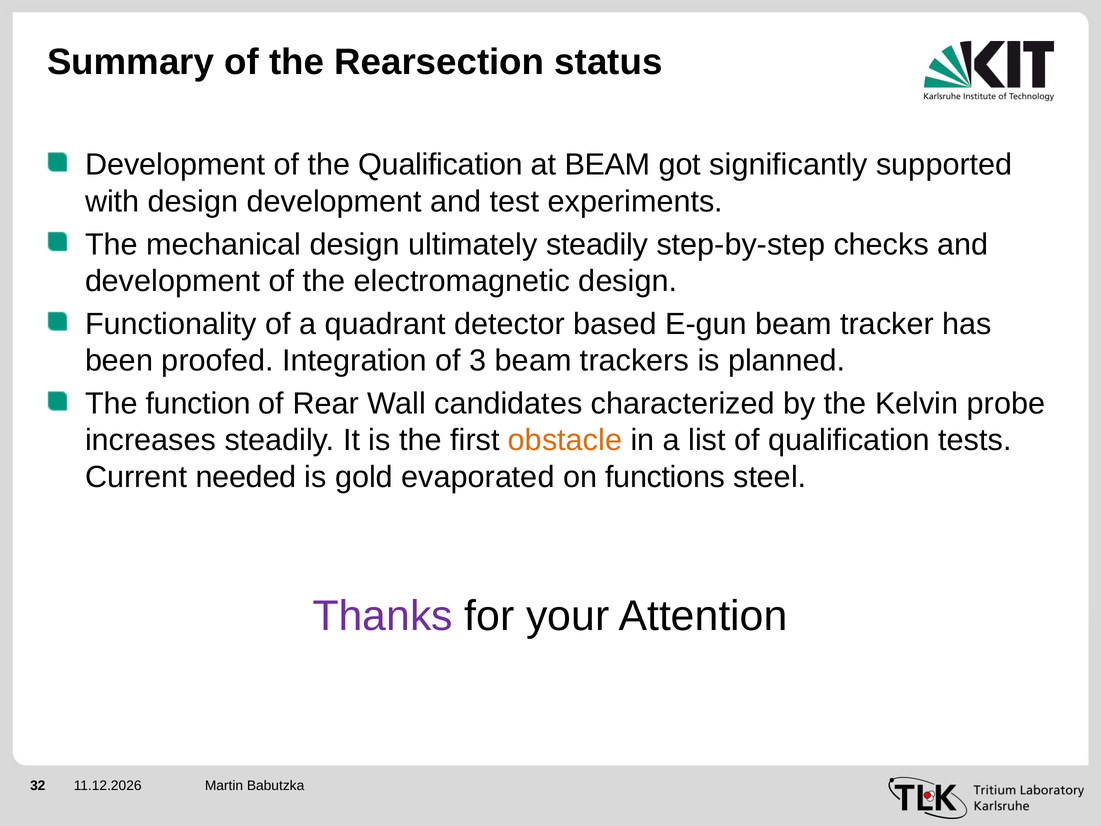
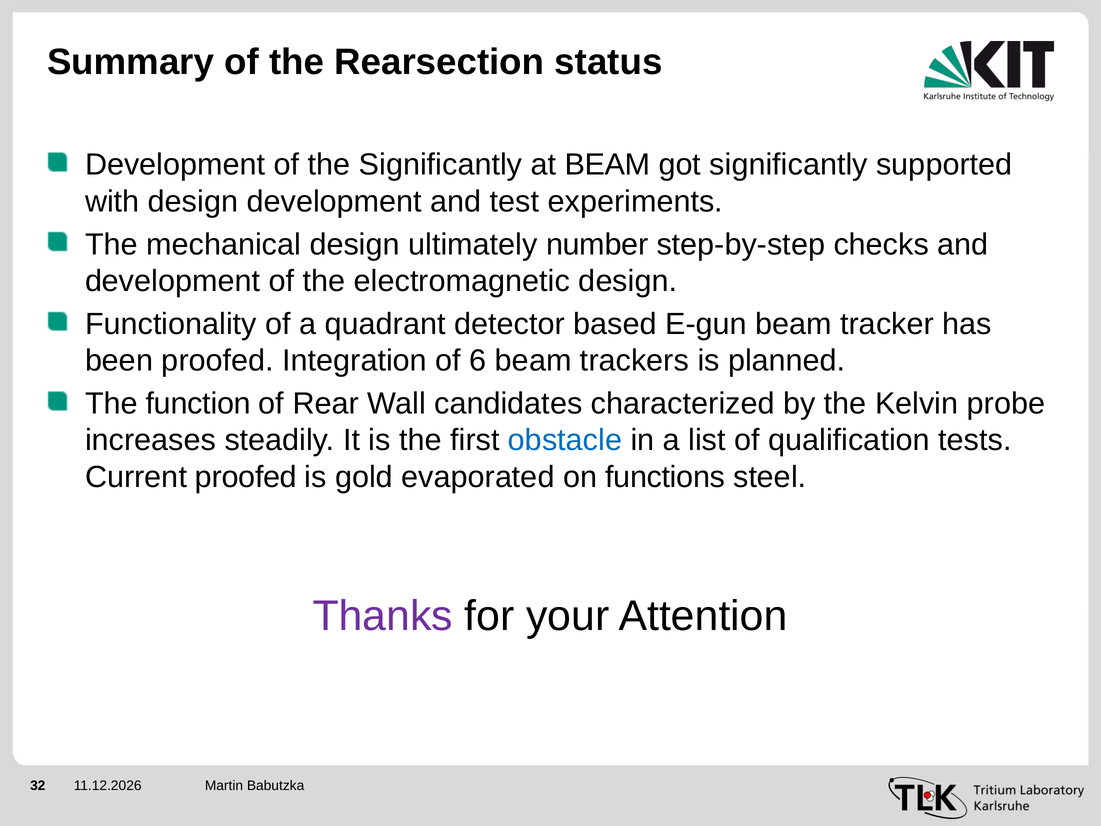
the Qualification: Qualification -> Significantly (441, 165)
ultimately steadily: steadily -> number (597, 244)
3: 3 -> 6 (478, 361)
obstacle colour: orange -> blue (565, 440)
Current needed: needed -> proofed (246, 477)
